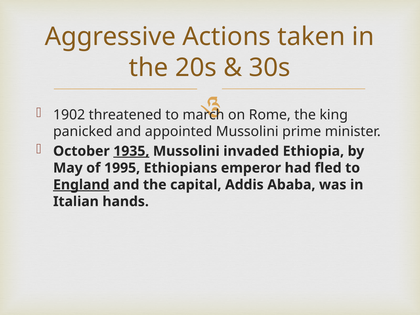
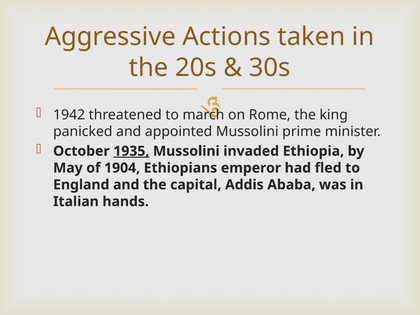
1902: 1902 -> 1942 (69, 115)
1995: 1995 -> 1904 (122, 168)
England underline: present -> none (81, 185)
